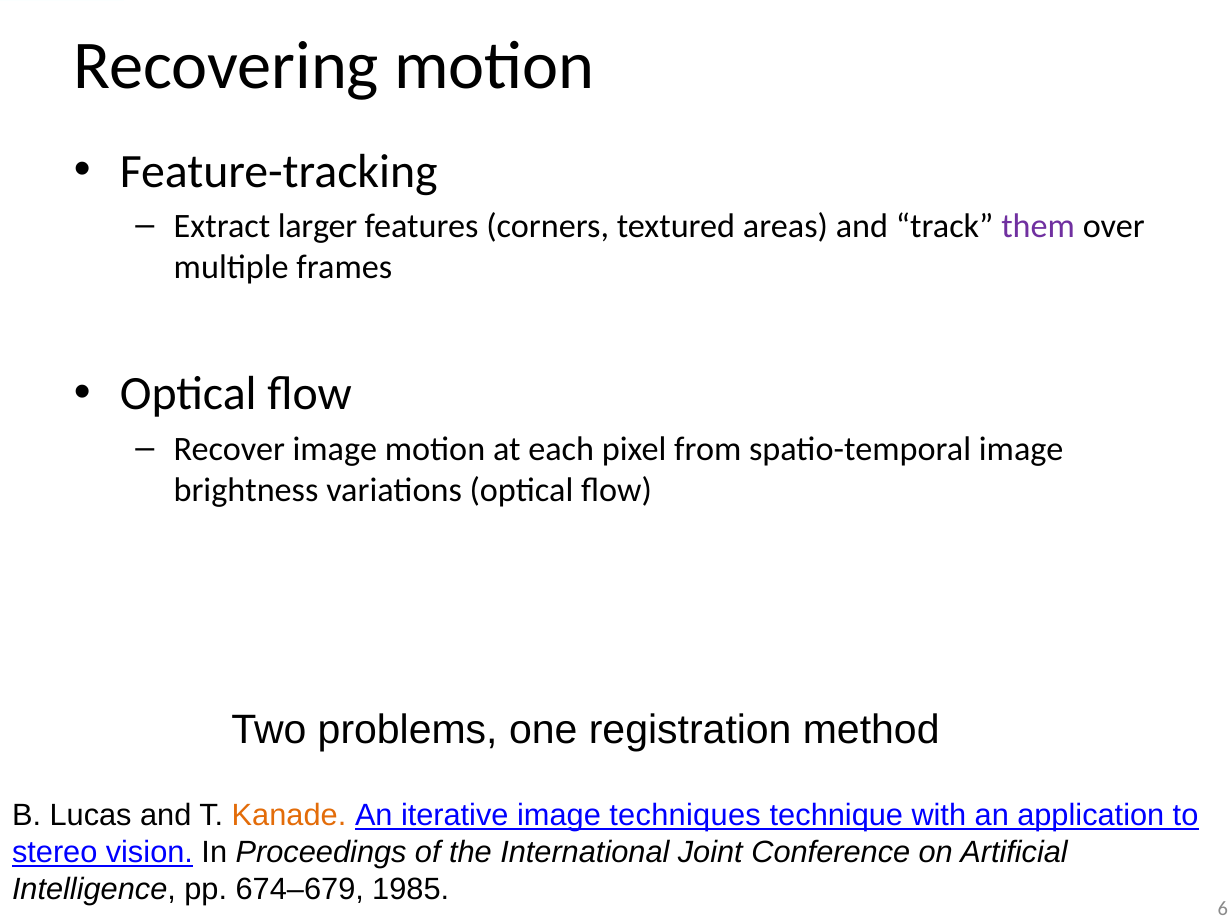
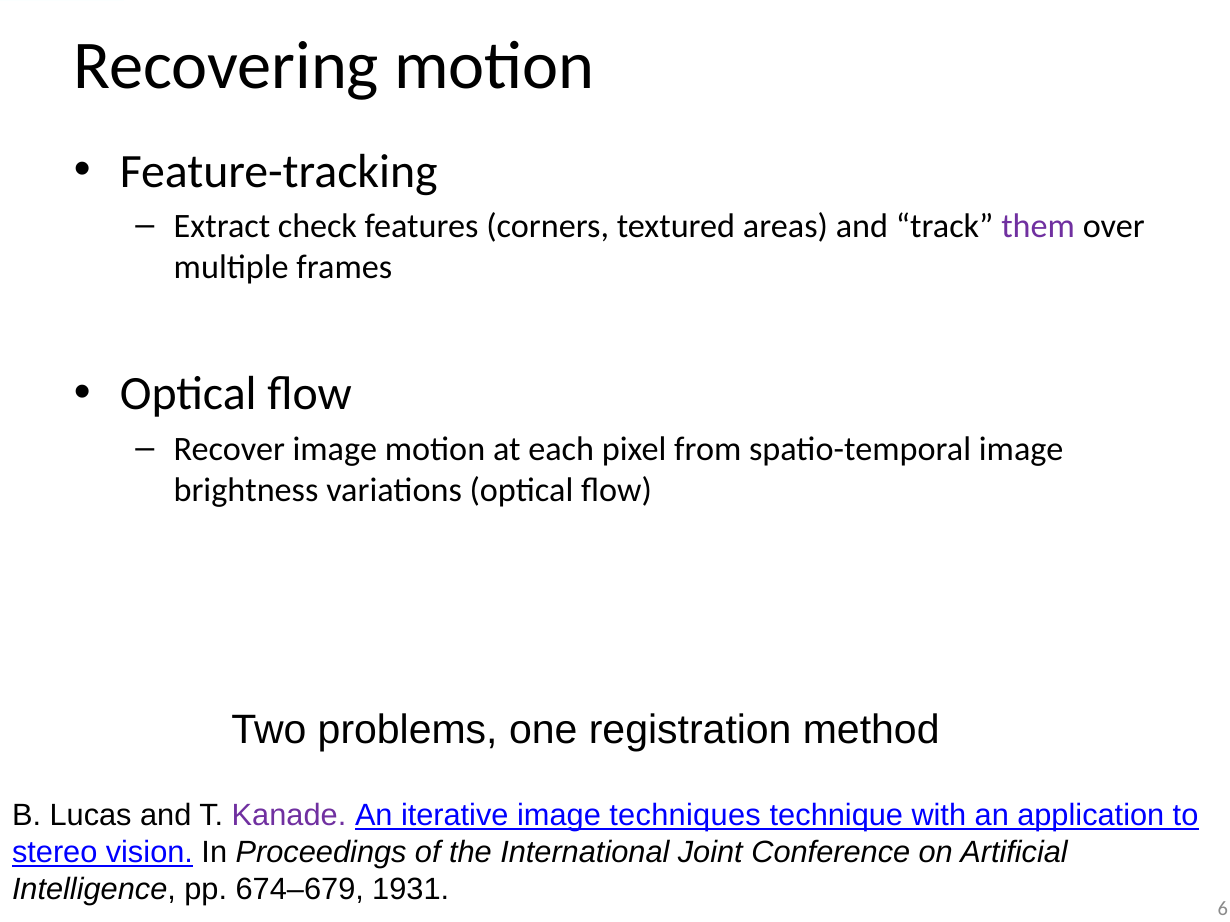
larger: larger -> check (317, 227)
Kanade colour: orange -> purple (289, 816)
1985: 1985 -> 1931 (411, 889)
